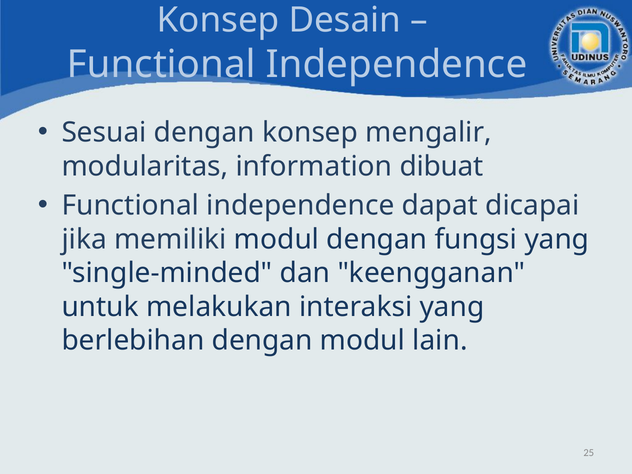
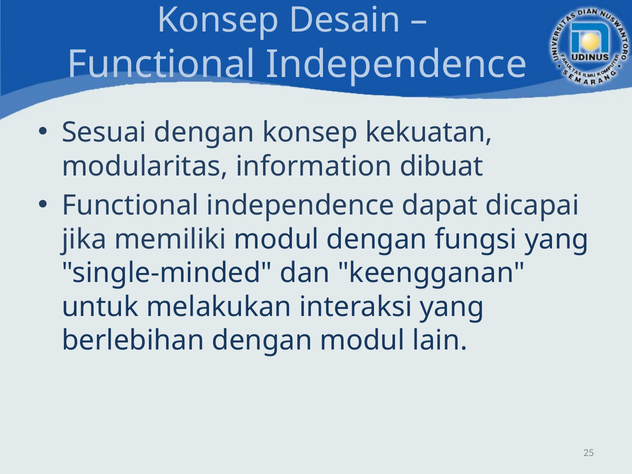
mengalir: mengalir -> kekuatan (429, 133)
